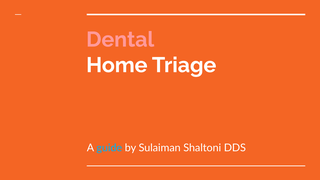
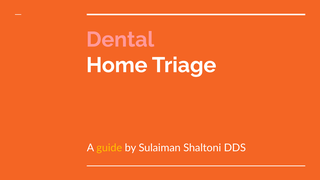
guide colour: light blue -> yellow (109, 148)
